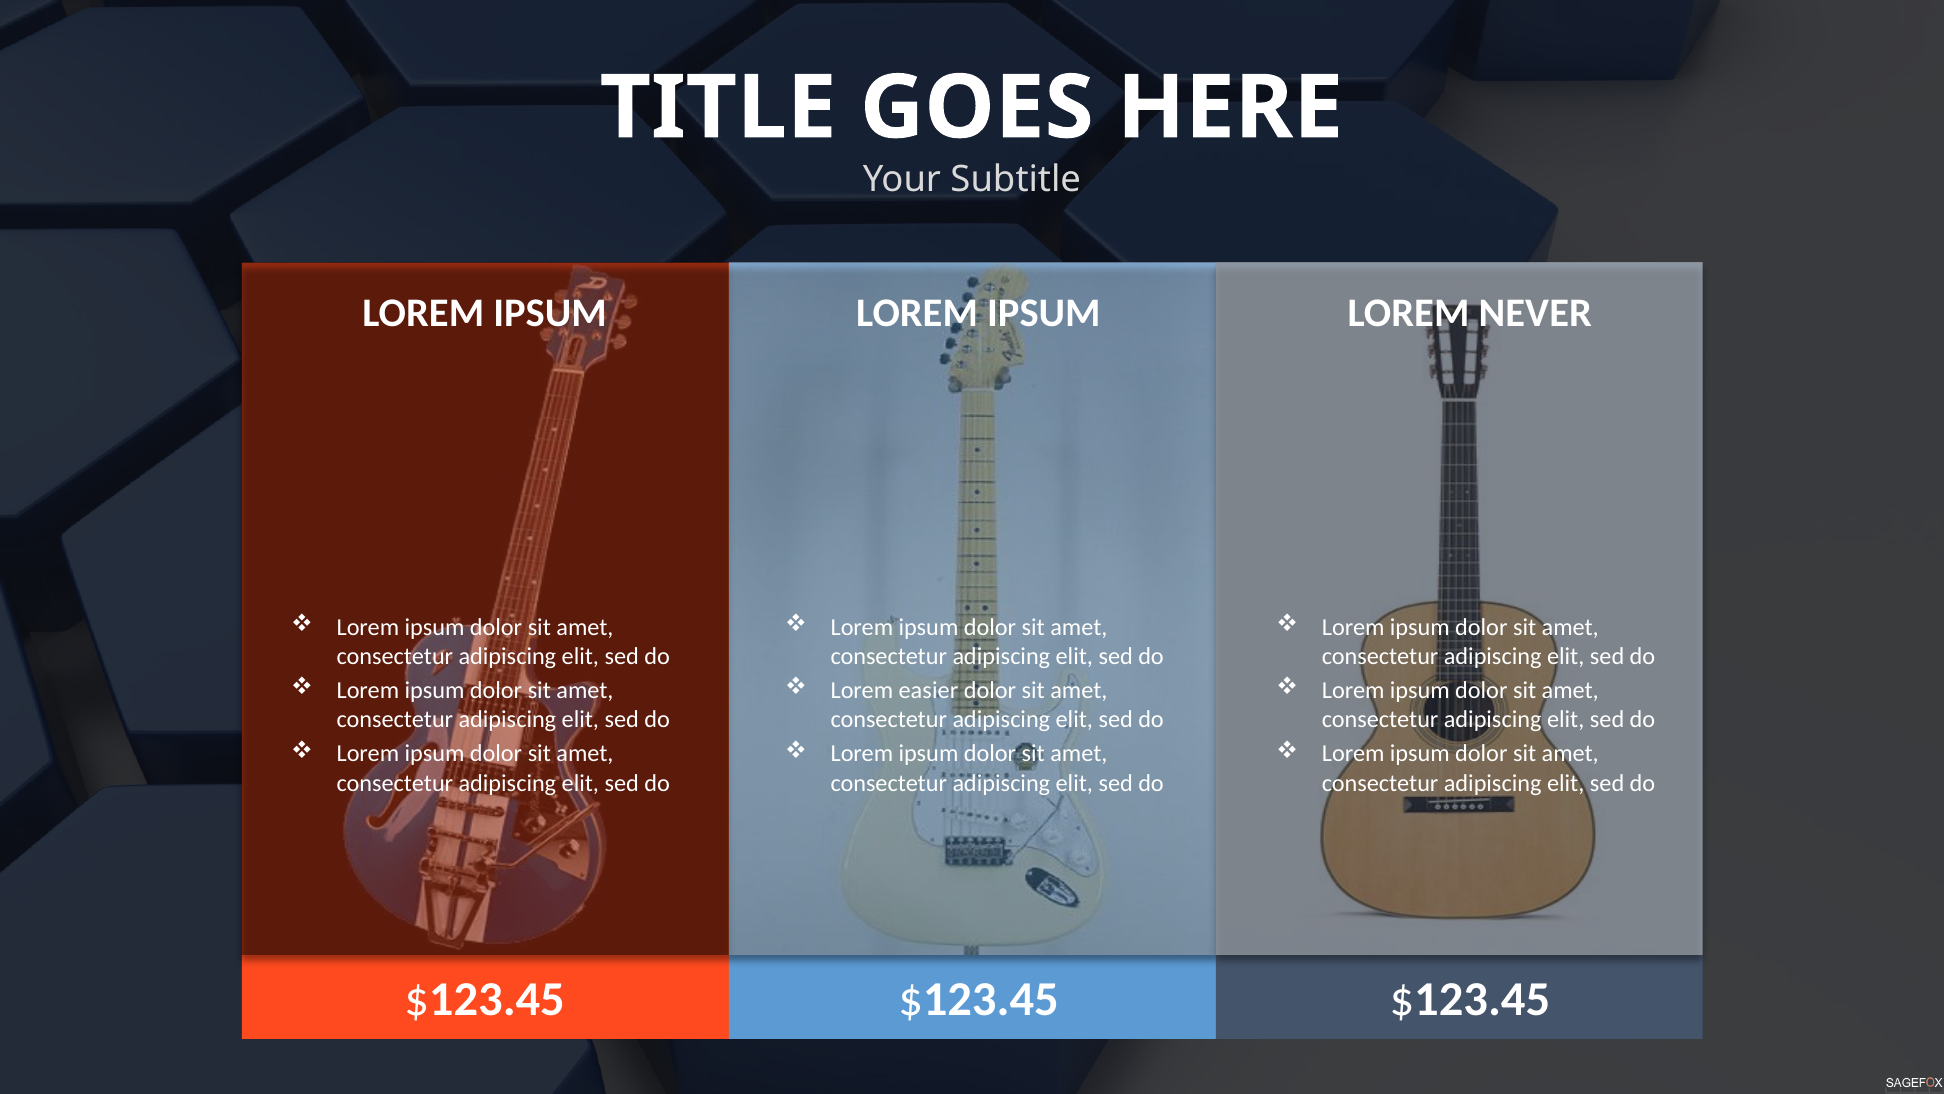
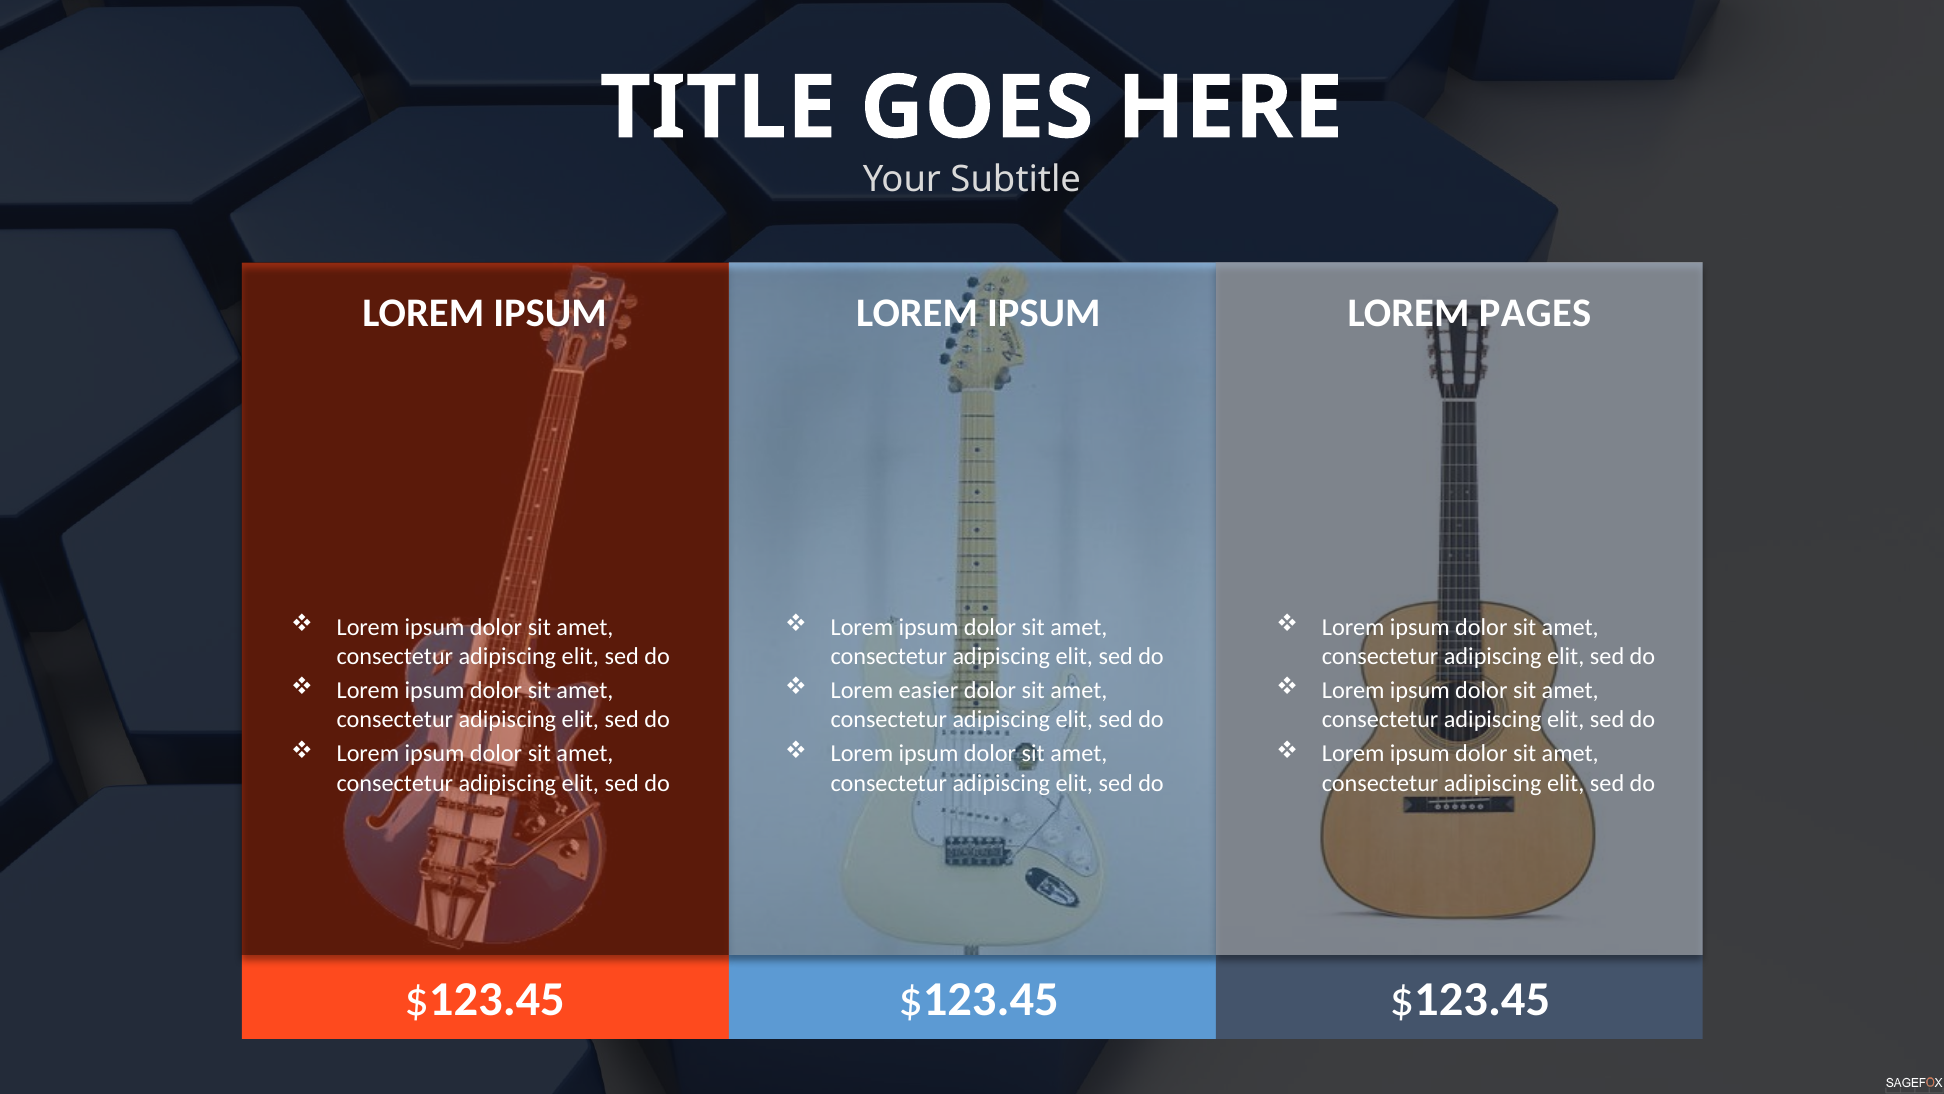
NEVER: NEVER -> PAGES (1535, 313)
